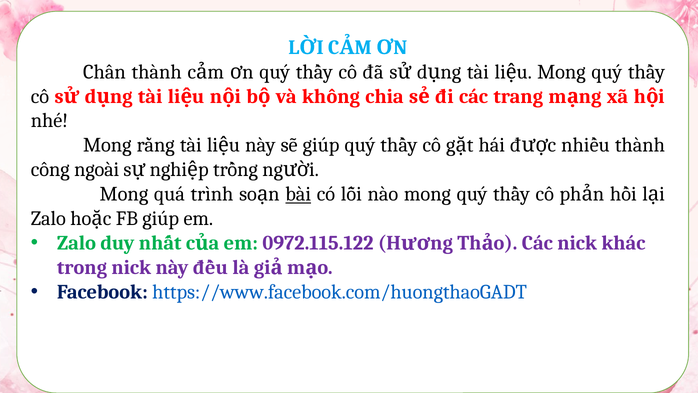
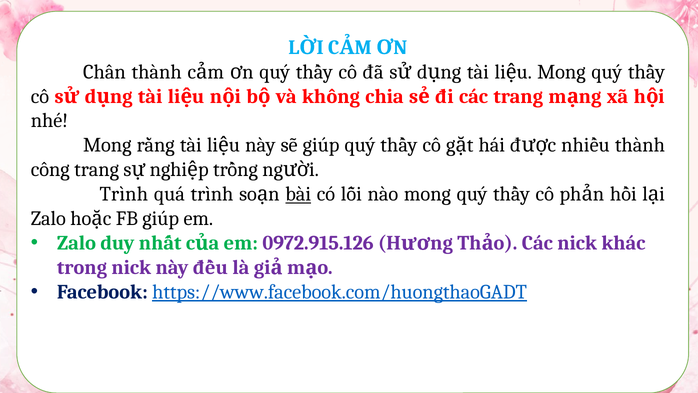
công ngoài: ngoài -> trang (97, 170)
Mong: Mong -> Trình (124, 194)
0972.115.122: 0972.115.122 -> 0972.915.126 (318, 243)
https://www.facebook.com/huongthaoGADT underline: none -> present (340, 292)
